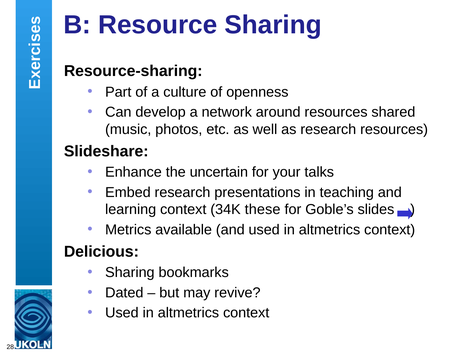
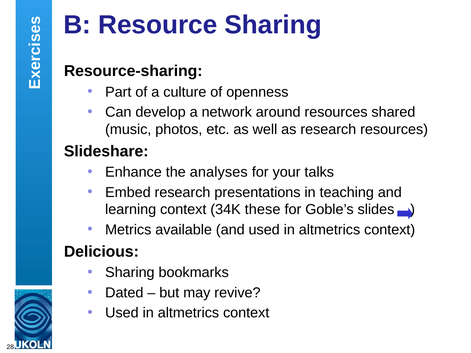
uncertain: uncertain -> analyses (219, 172)
